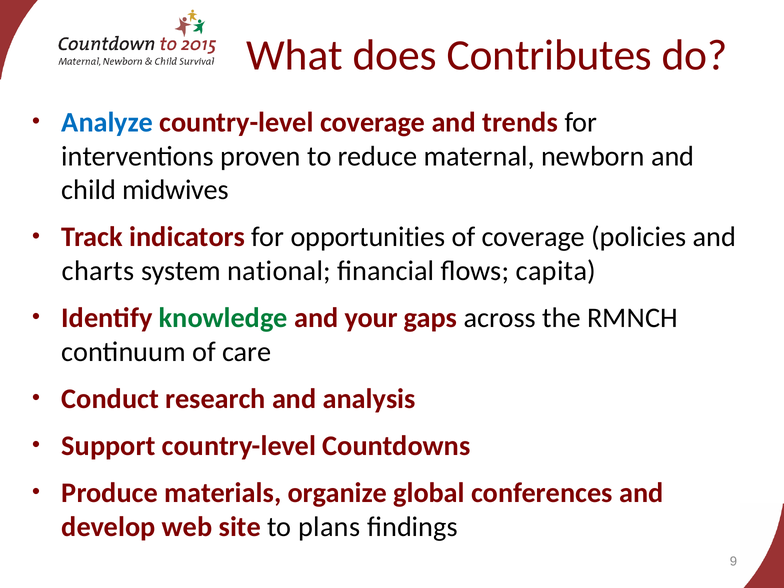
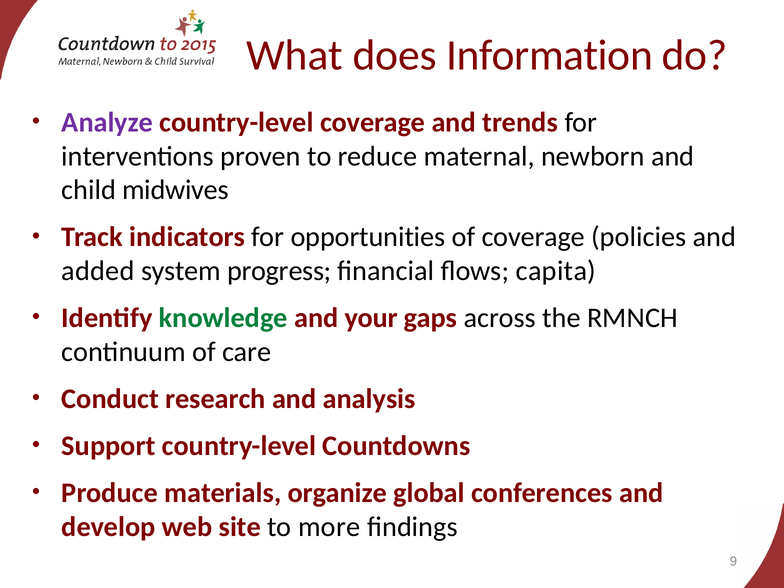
Contributes: Contributes -> Information (549, 55)
Analyze colour: blue -> purple (107, 122)
charts: charts -> added (98, 271)
national: national -> progress (279, 271)
plans: plans -> more (329, 527)
